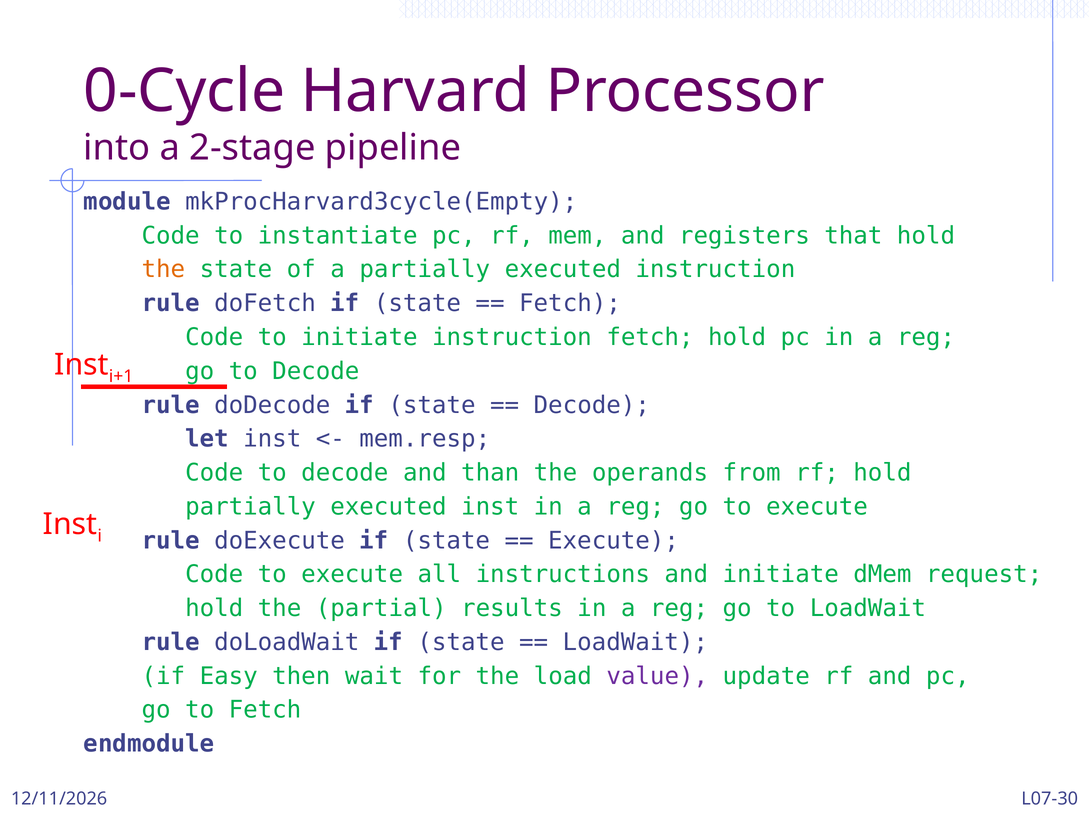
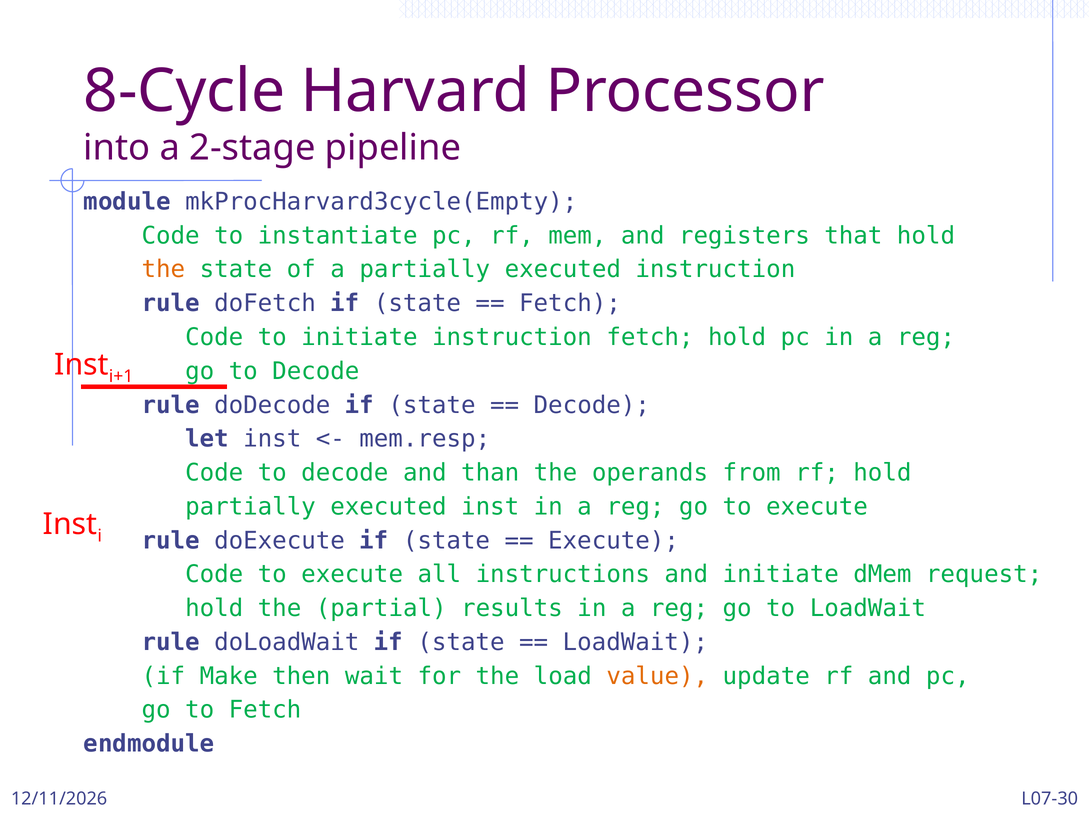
0-Cycle: 0-Cycle -> 8-Cycle (184, 91)
Easy: Easy -> Make (229, 676)
value colour: purple -> orange (657, 676)
